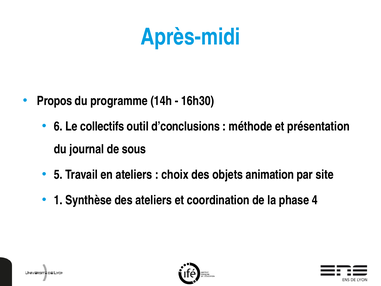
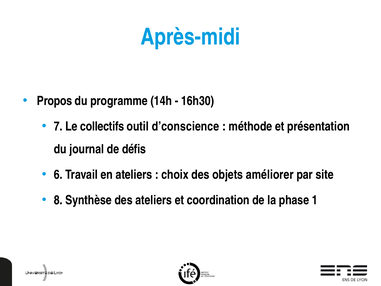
6: 6 -> 7 (58, 126)
d’conclusions: d’conclusions -> d’conscience (185, 126)
sous: sous -> défis (134, 149)
5: 5 -> 6 (58, 175)
animation: animation -> améliorer (270, 175)
1: 1 -> 8 (58, 200)
4: 4 -> 1 (315, 200)
